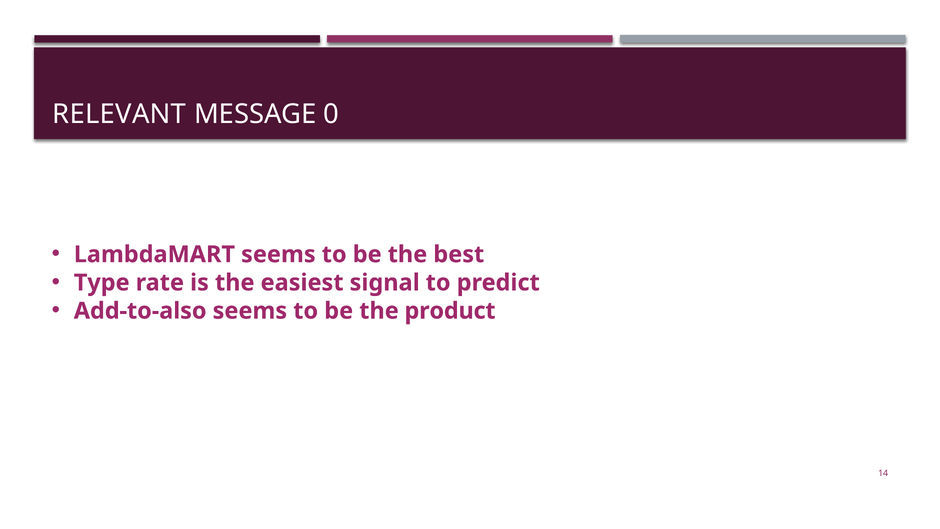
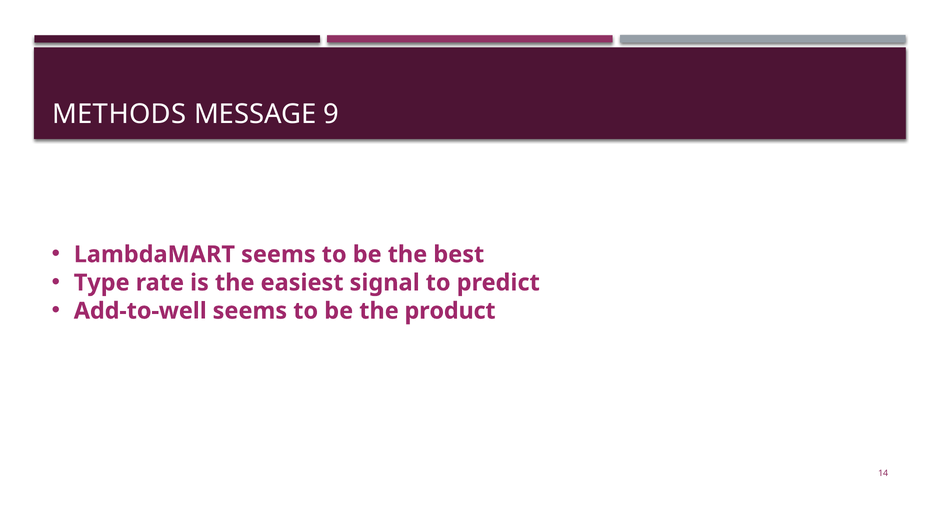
RELEVANT: RELEVANT -> METHODS (119, 114)
0: 0 -> 9 (331, 114)
Add-to-also: Add-to-also -> Add-to-well (140, 311)
